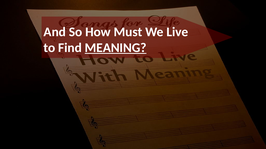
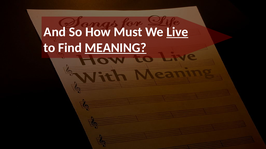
Live underline: none -> present (177, 32)
